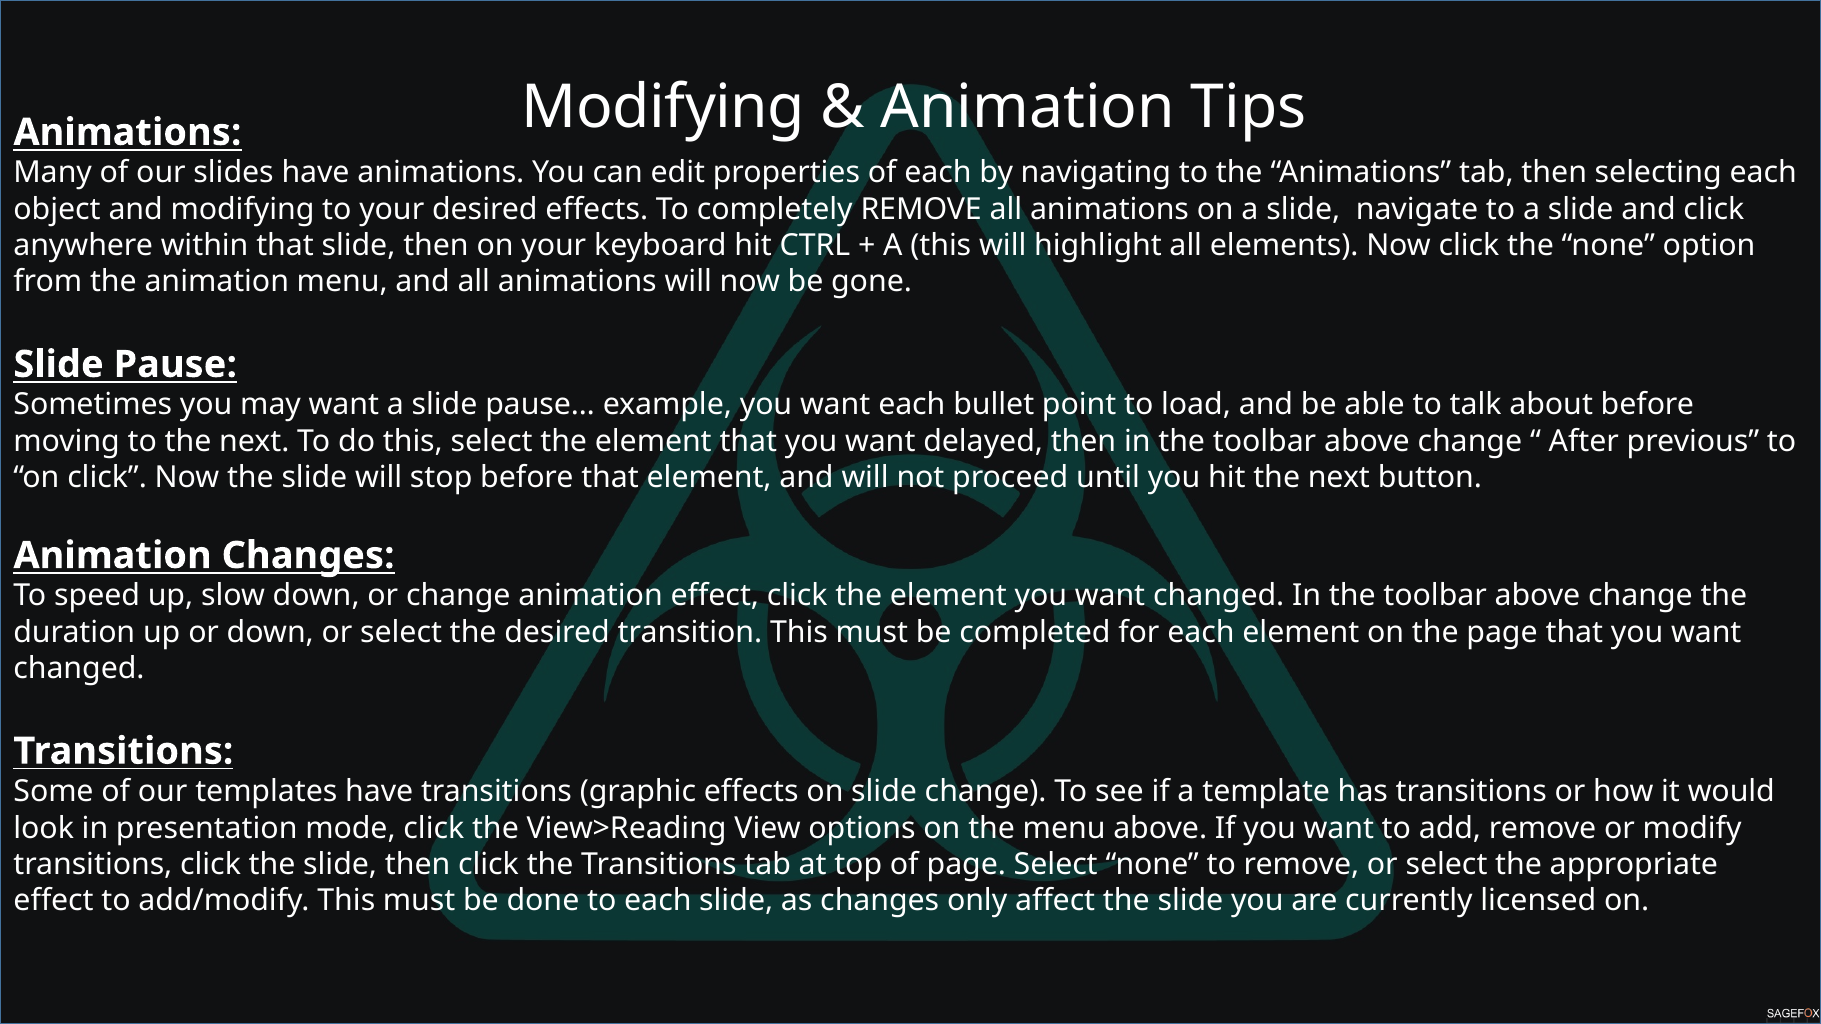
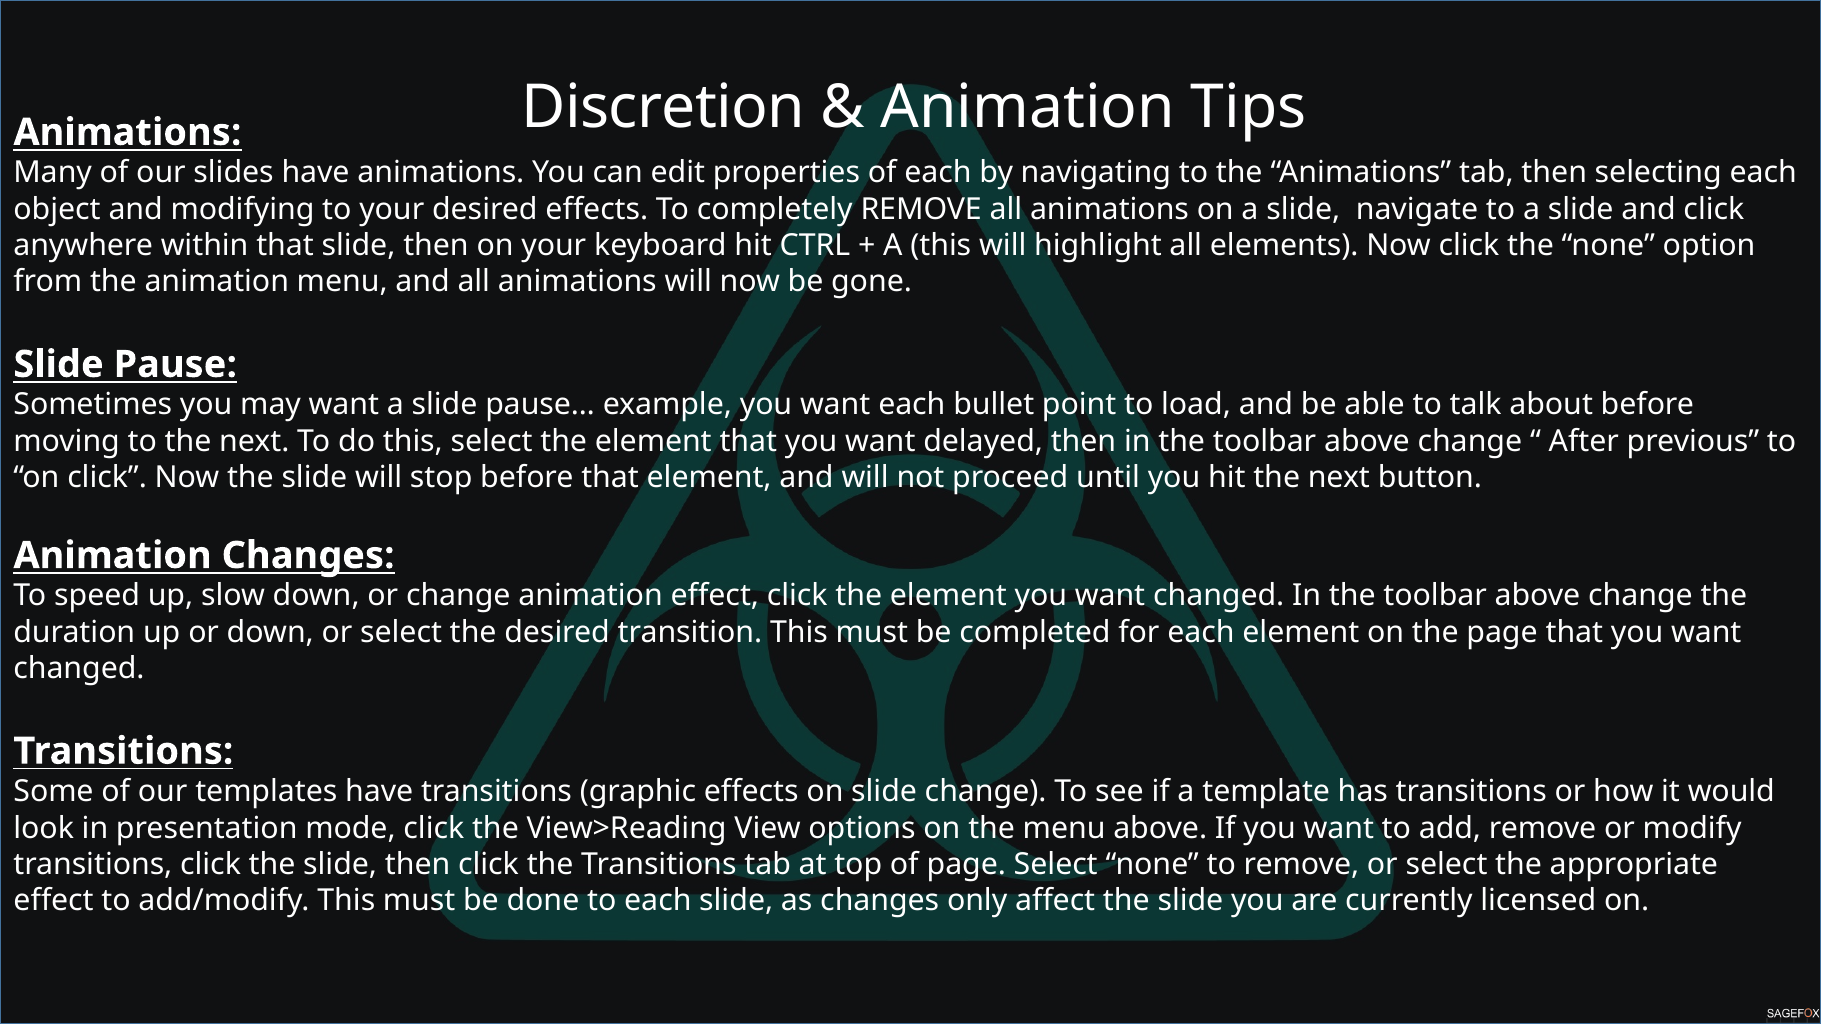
Modifying: Modifying -> Discretion (663, 107)
